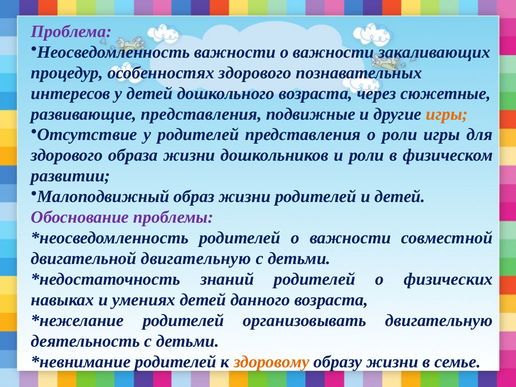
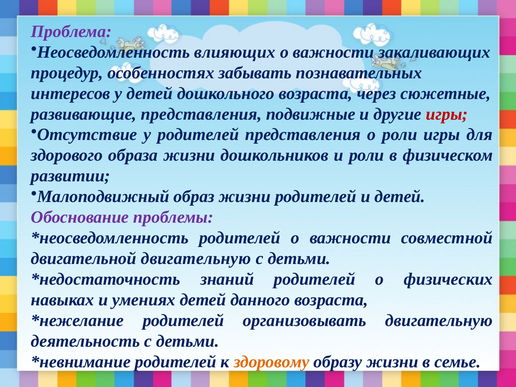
Неосведомленность важности: важности -> влияющих (235, 52)
особенностях здорового: здорового -> забывать (255, 73)
игры colour: orange -> red (447, 114)
